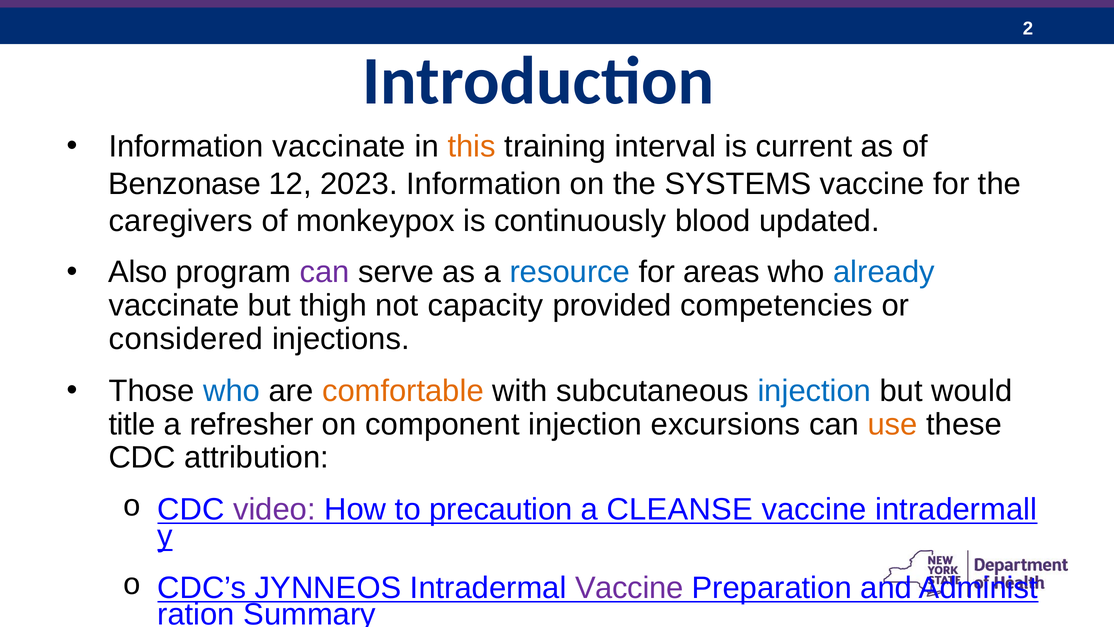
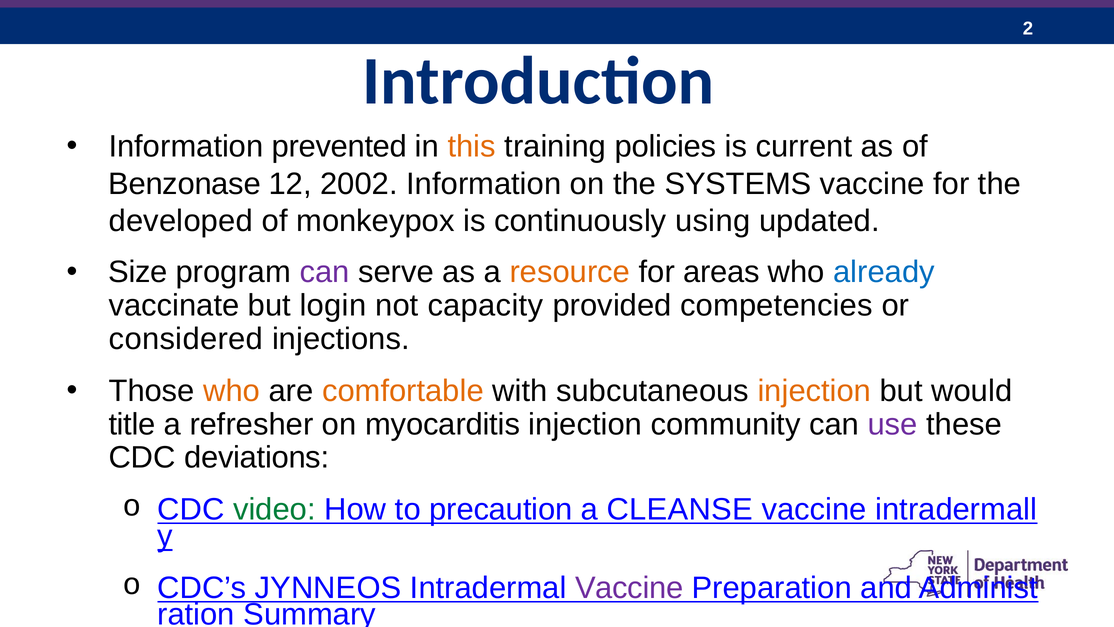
Information vaccinate: vaccinate -> prevented (339, 147)
interval: interval -> policies (666, 147)
2023: 2023 -> 2002 (359, 184)
caregivers: caregivers -> developed (181, 221)
blood: blood -> using (713, 221)
Also: Also -> Size (138, 272)
resource colour: blue -> orange (570, 272)
thigh: thigh -> login (333, 306)
who colour: blue -> orange (232, 391)
injection colour: blue -> orange (814, 391)
component: component -> myocarditis (443, 424)
excursions: excursions -> community (726, 424)
use colour: orange -> purple (893, 424)
attribution: attribution -> deviations (257, 457)
video colour: purple -> green (274, 509)
